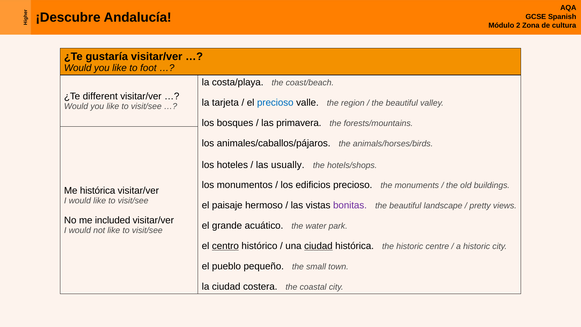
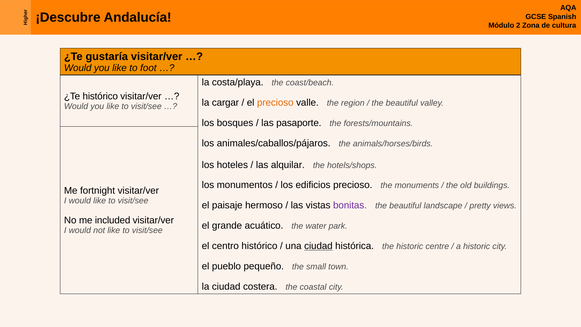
¿Te different: different -> histórico (100, 96)
tarjeta: tarjeta -> cargar (225, 103)
precioso colour: blue -> orange (275, 103)
primavera: primavera -> pasaporte (299, 123)
usually: usually -> alquilar (288, 165)
Me histórica: histórica -> fortnight (98, 190)
centro underline: present -> none (225, 246)
